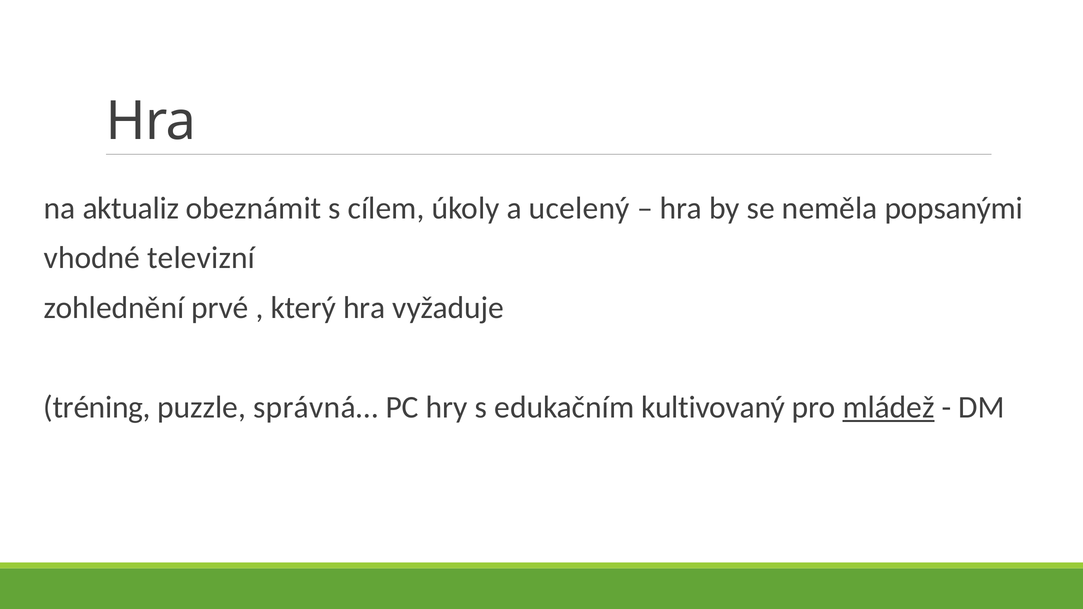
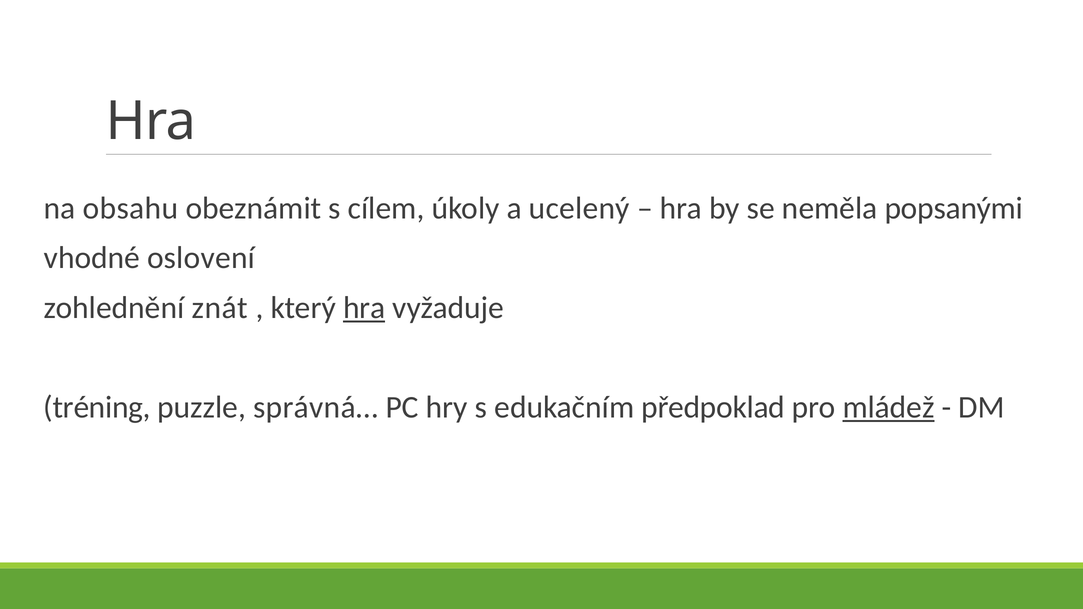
aktualiz: aktualiz -> obsahu (130, 208)
televizní: televizní -> oslovení (201, 258)
prvé: prvé -> znát (220, 308)
hra underline: none -> present (364, 308)
kultivovaný: kultivovaný -> předpoklad (713, 408)
